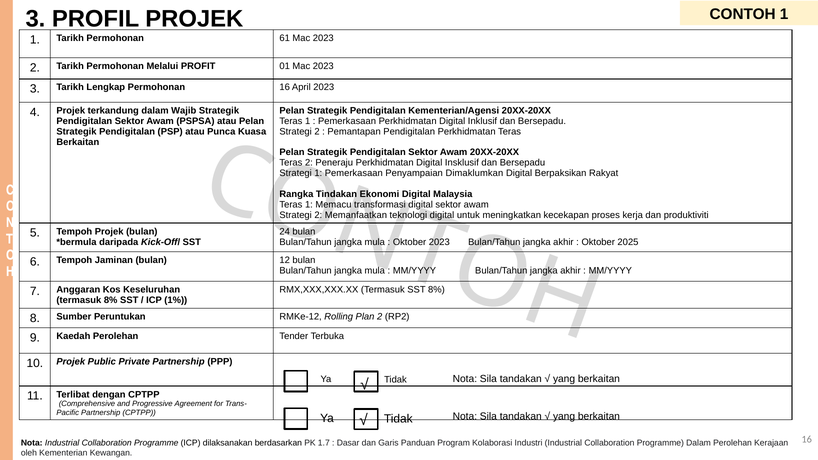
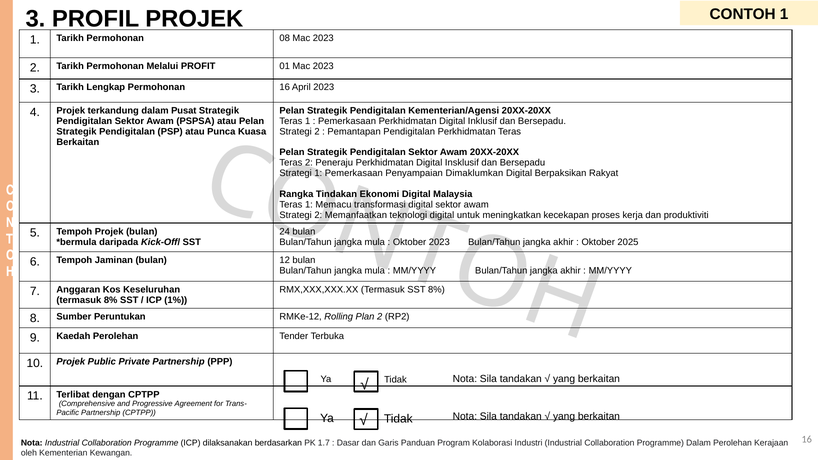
61: 61 -> 08 (285, 38)
Wajib: Wajib -> Pusat (184, 111)
